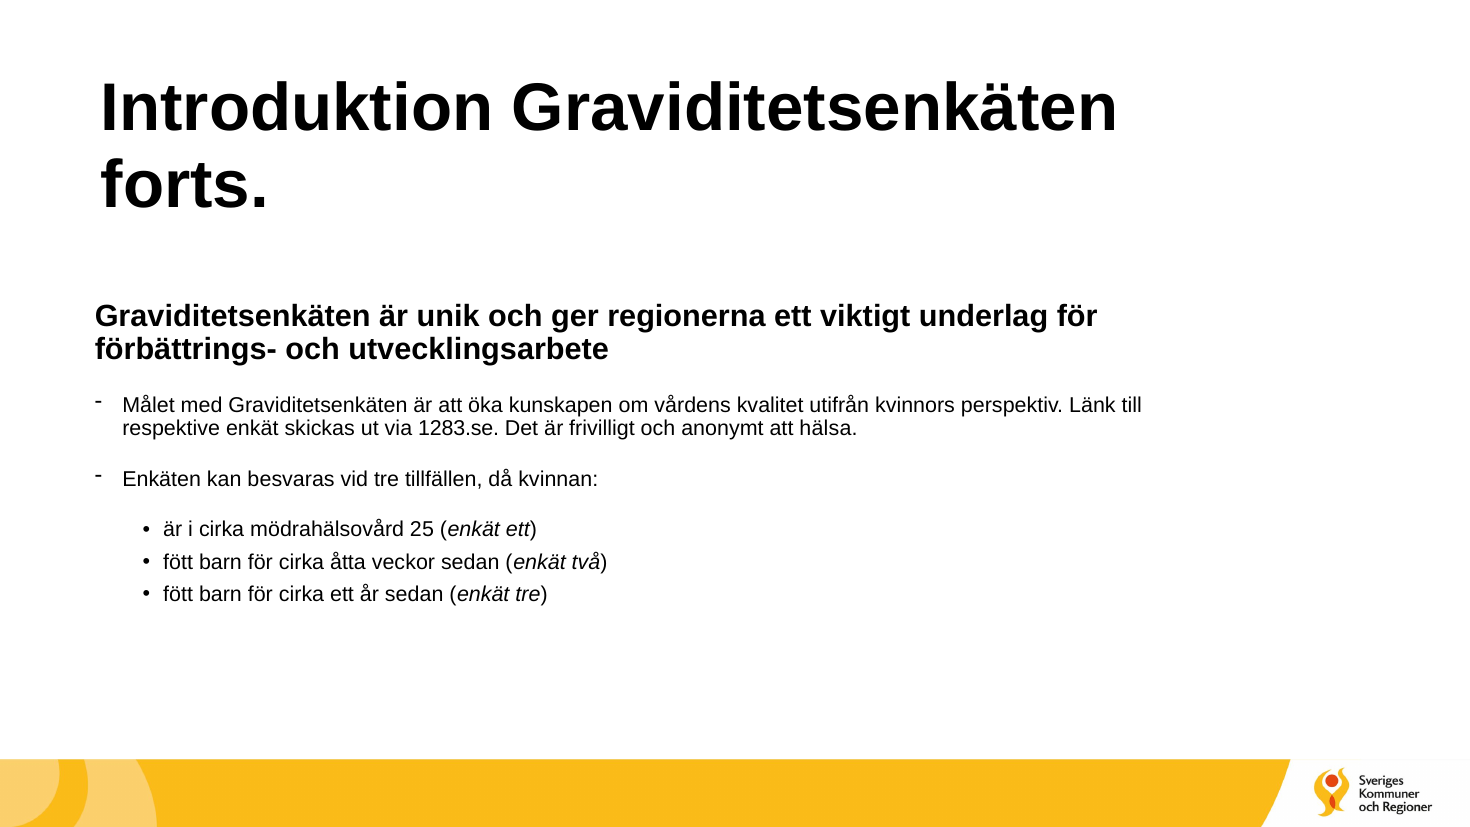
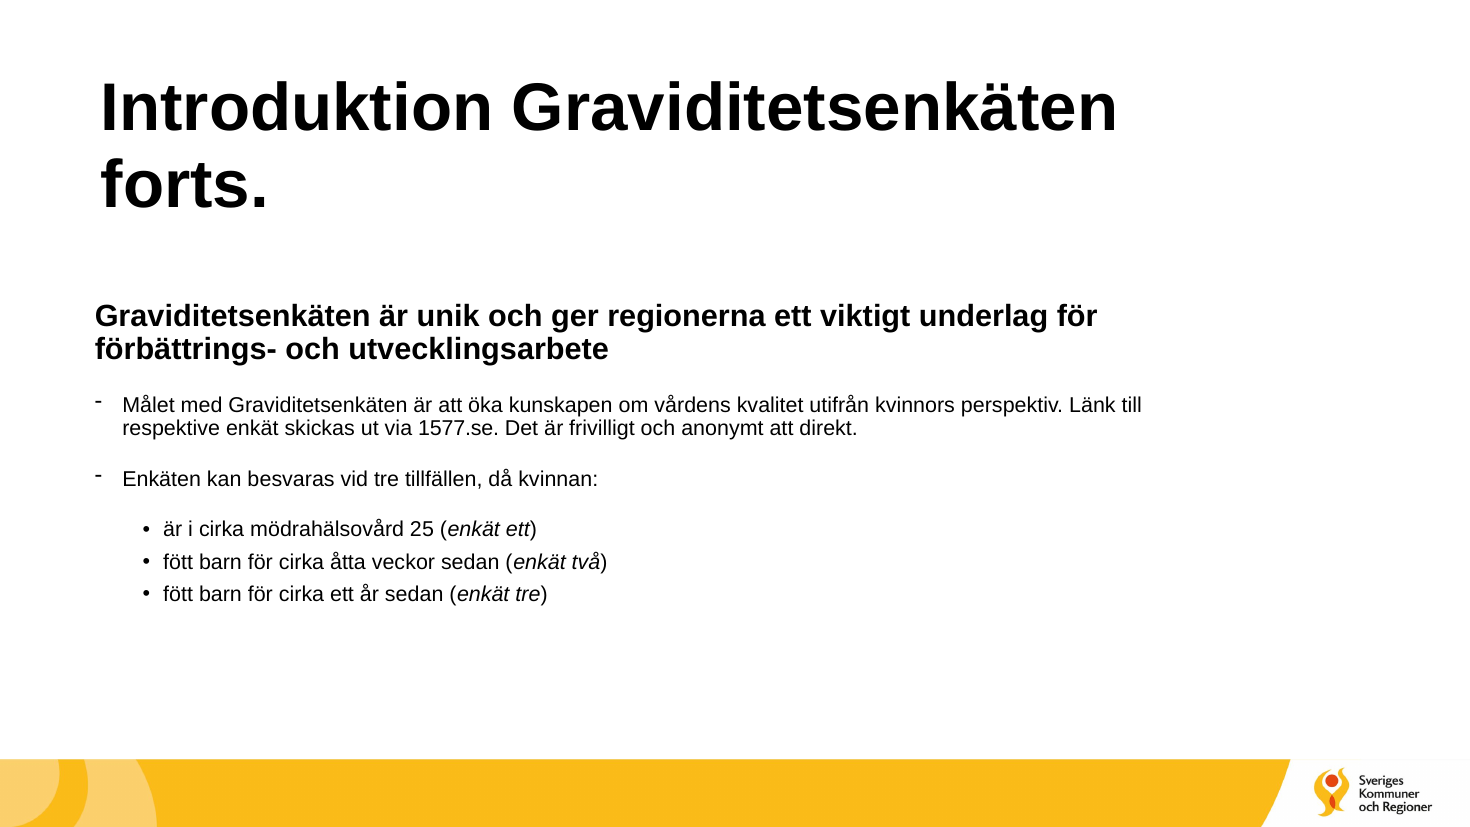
1283.se: 1283.se -> 1577.se (459, 428)
hälsa: hälsa -> direkt (829, 428)
